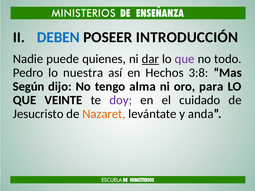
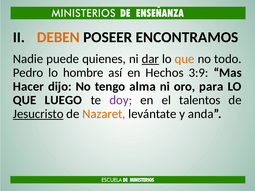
DEBEN colour: blue -> orange (58, 37)
INTRODUCCIÓN: INTRODUCCIÓN -> ENCONTRAMOS (187, 37)
que colour: purple -> orange (185, 59)
nuestra: nuestra -> hombre (83, 73)
3:8: 3:8 -> 3:9 (199, 73)
Según: Según -> Hacer (28, 87)
VEINTE: VEINTE -> LUEGO (63, 100)
cuidado: cuidado -> talentos (200, 100)
Jesucristo underline: none -> present (38, 114)
